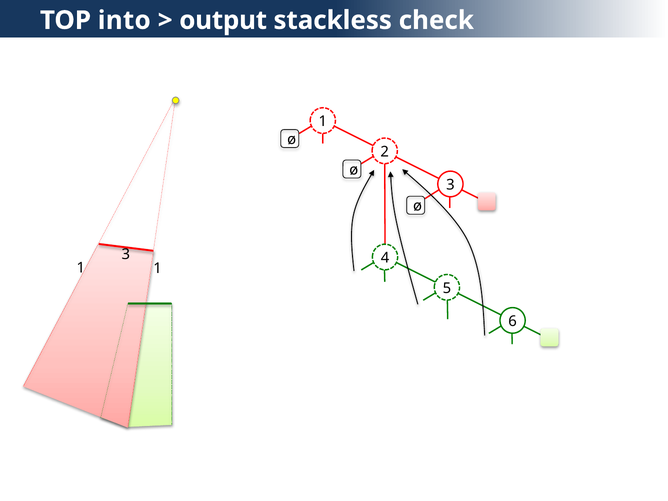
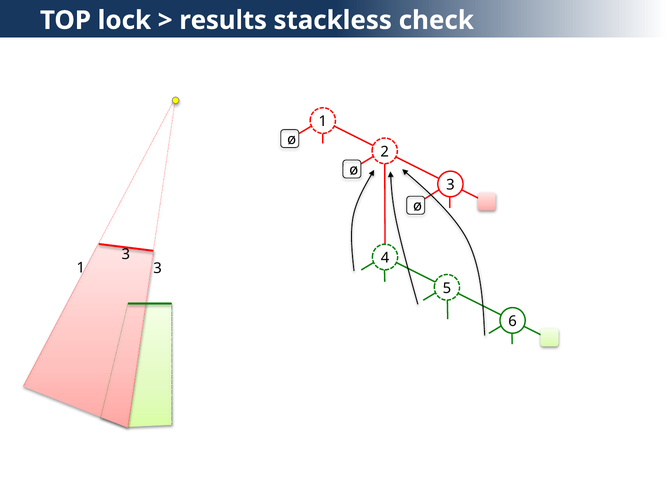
into: into -> lock (124, 20)
output: output -> results (223, 20)
1 1: 1 -> 3 (158, 268)
